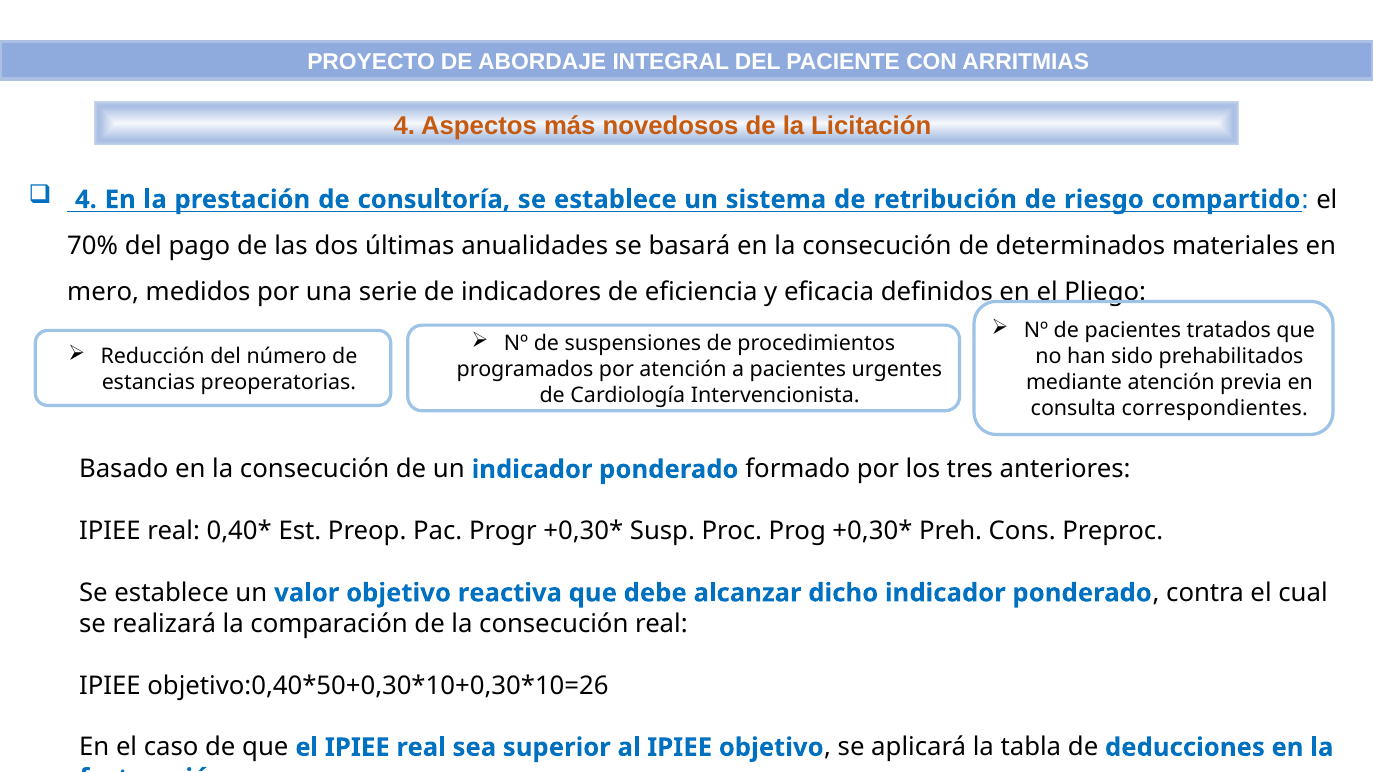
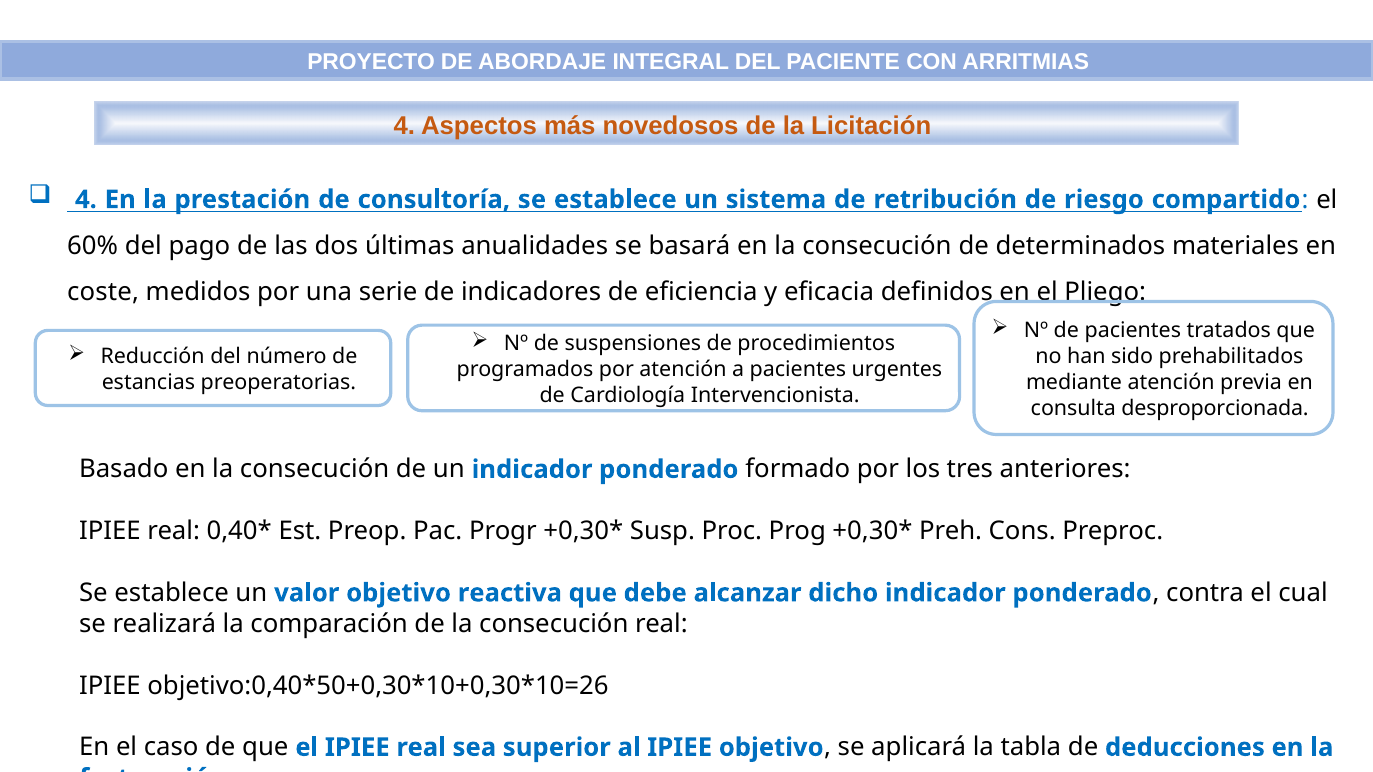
70%: 70% -> 60% (93, 246)
mero: mero -> coste (103, 292)
correspondientes: correspondientes -> desproporcionada (1215, 408)
